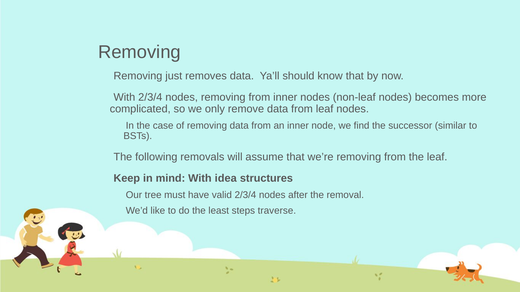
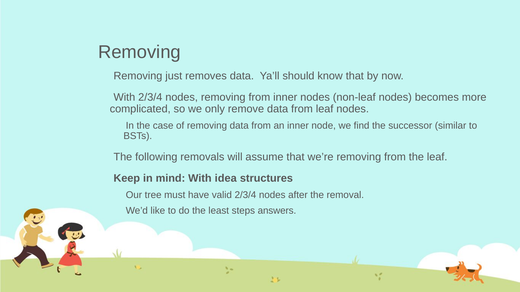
traverse: traverse -> answers (277, 211)
